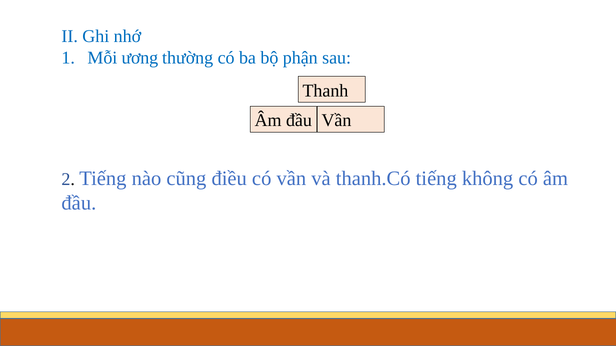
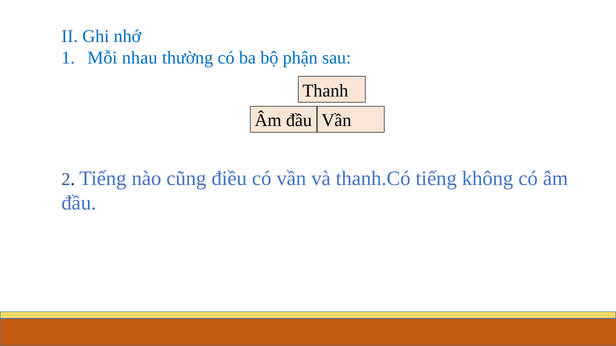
ương: ương -> nhau (140, 58)
